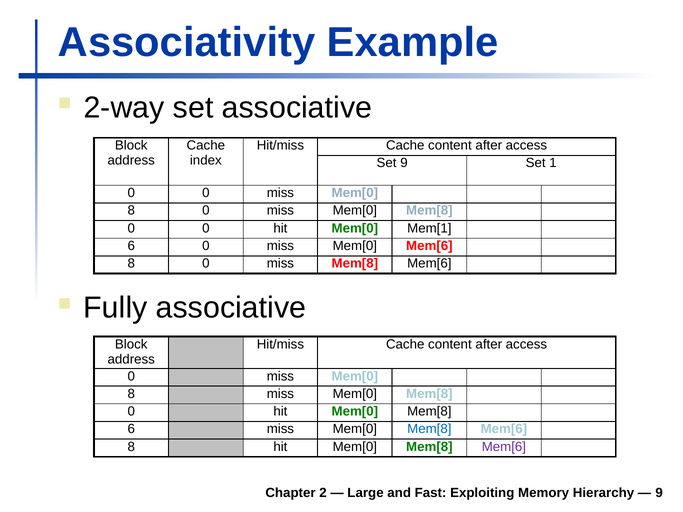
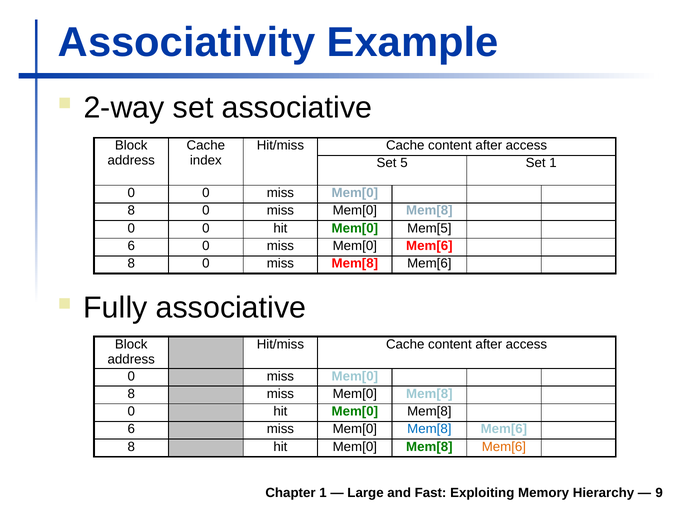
Set 9: 9 -> 5 (404, 163)
Mem[1: Mem[1 -> Mem[5 (429, 228)
Mem[6 colour: purple -> orange (504, 447)
Chapter 2: 2 -> 1 (323, 493)
